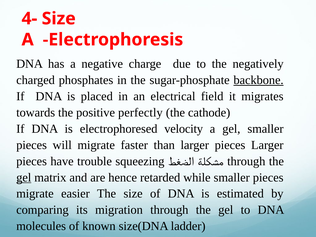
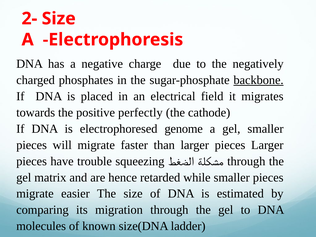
4-: 4- -> 2- (29, 19)
velocity: velocity -> genome (184, 129)
gel underline: present -> none (24, 177)
